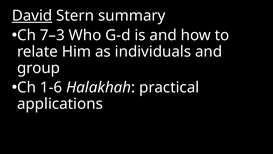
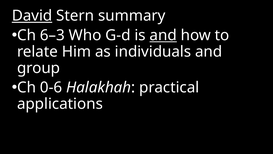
7–3: 7–3 -> 6–3 (52, 35)
and underline: none -> present (163, 35)
1-6: 1-6 -> 0-6 (51, 87)
